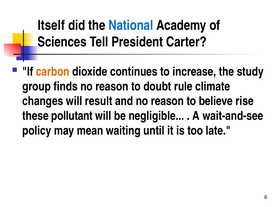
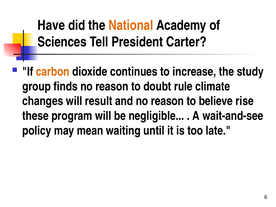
Itself: Itself -> Have (51, 25)
National colour: blue -> orange (131, 25)
pollutant: pollutant -> program (72, 116)
